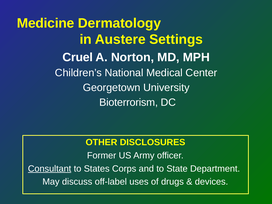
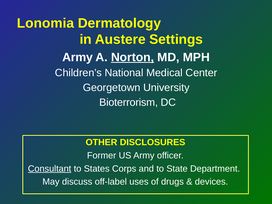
Medicine: Medicine -> Lonomia (45, 23)
Cruel: Cruel -> Army (78, 57)
Norton underline: none -> present (132, 57)
